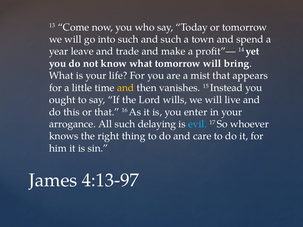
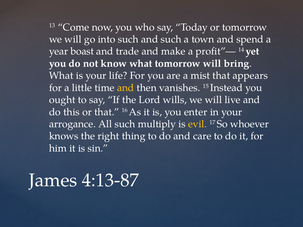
leave: leave -> boast (82, 51)
delaying: delaying -> multiply (157, 124)
evil colour: light blue -> yellow (197, 124)
4:13-97: 4:13-97 -> 4:13-87 (110, 181)
